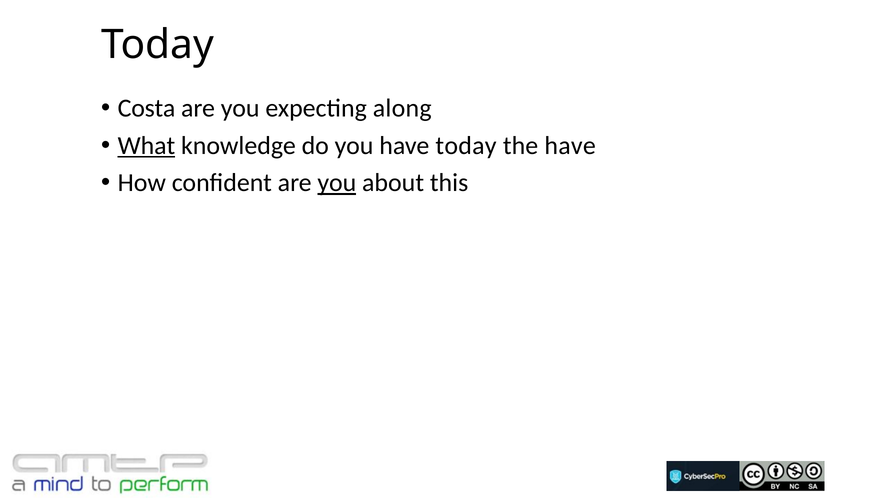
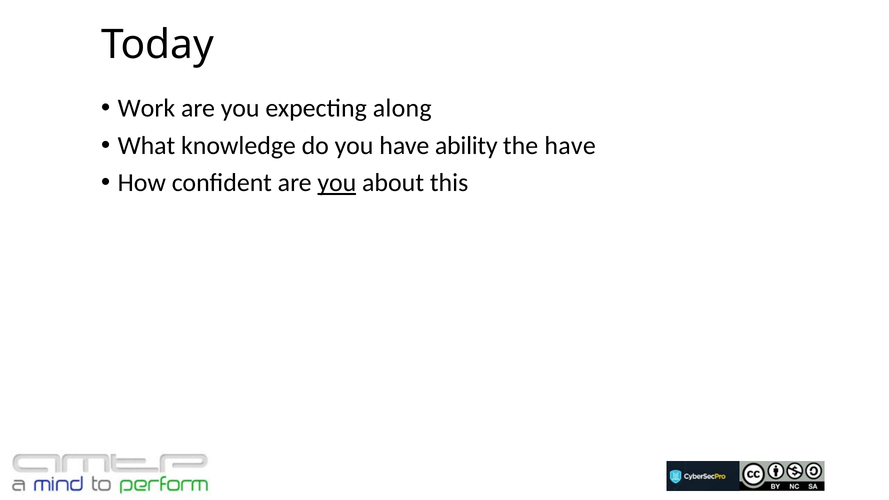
Costa: Costa -> Work (146, 108)
What underline: present -> none (146, 146)
have today: today -> ability (466, 146)
